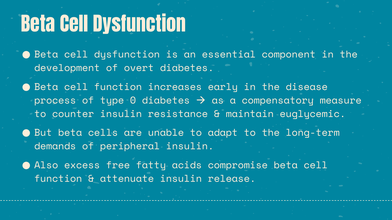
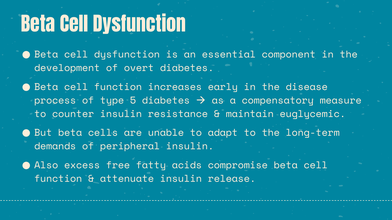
0: 0 -> 5 (133, 101)
